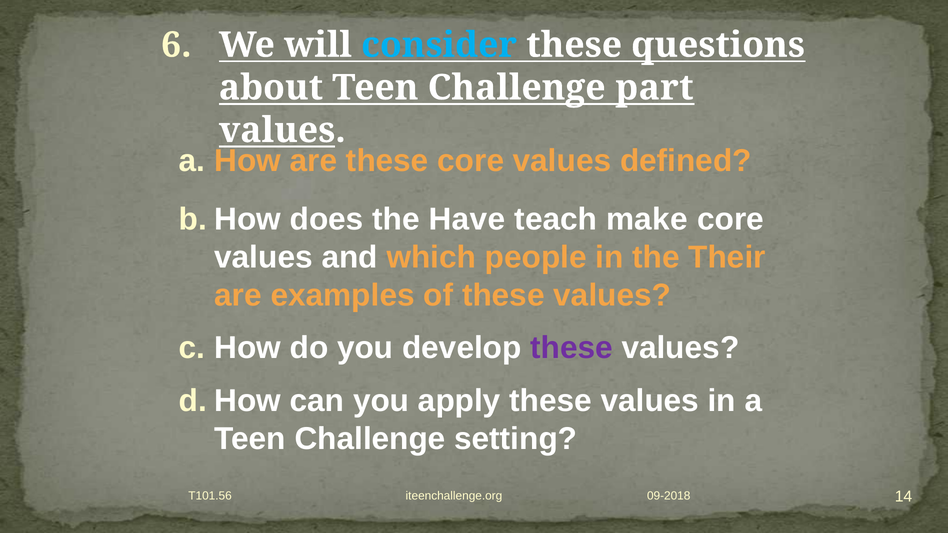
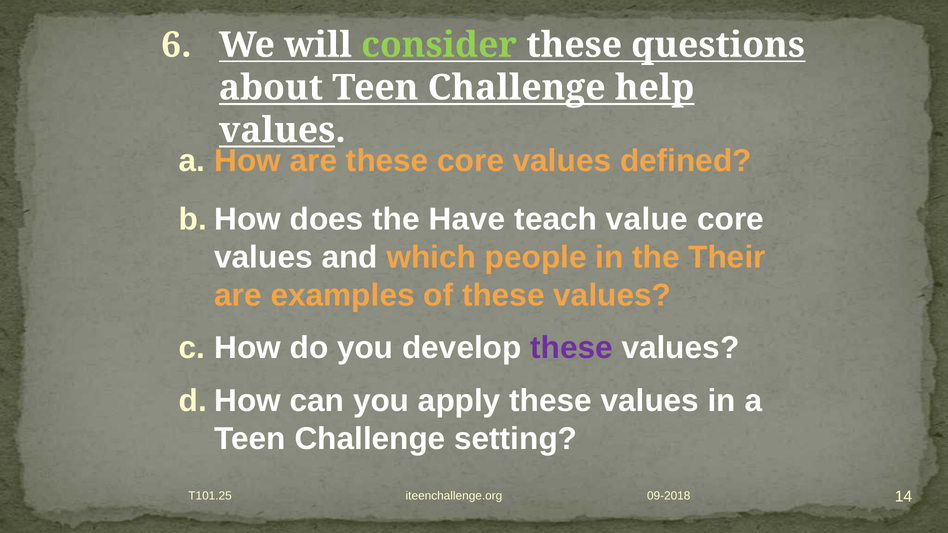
consider colour: light blue -> light green (439, 45)
part: part -> help (655, 88)
make: make -> value (647, 220)
T101.56: T101.56 -> T101.25 (210, 496)
